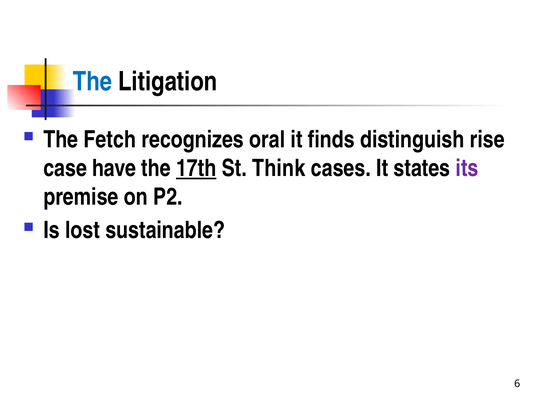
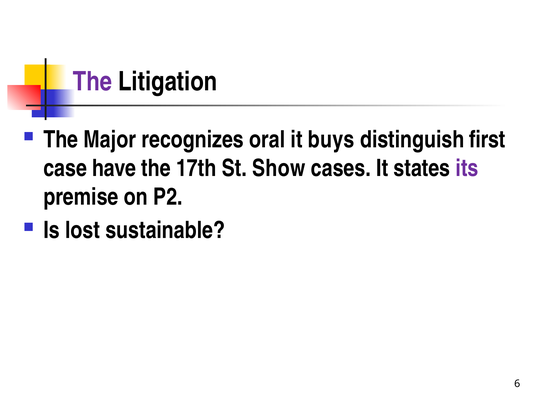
The colour: blue -> purple (93, 81)
Fetch: Fetch -> Major (110, 140)
finds: finds -> buys (331, 140)
rise: rise -> first (487, 140)
17th underline: present -> none (196, 168)
Think: Think -> Show (279, 168)
